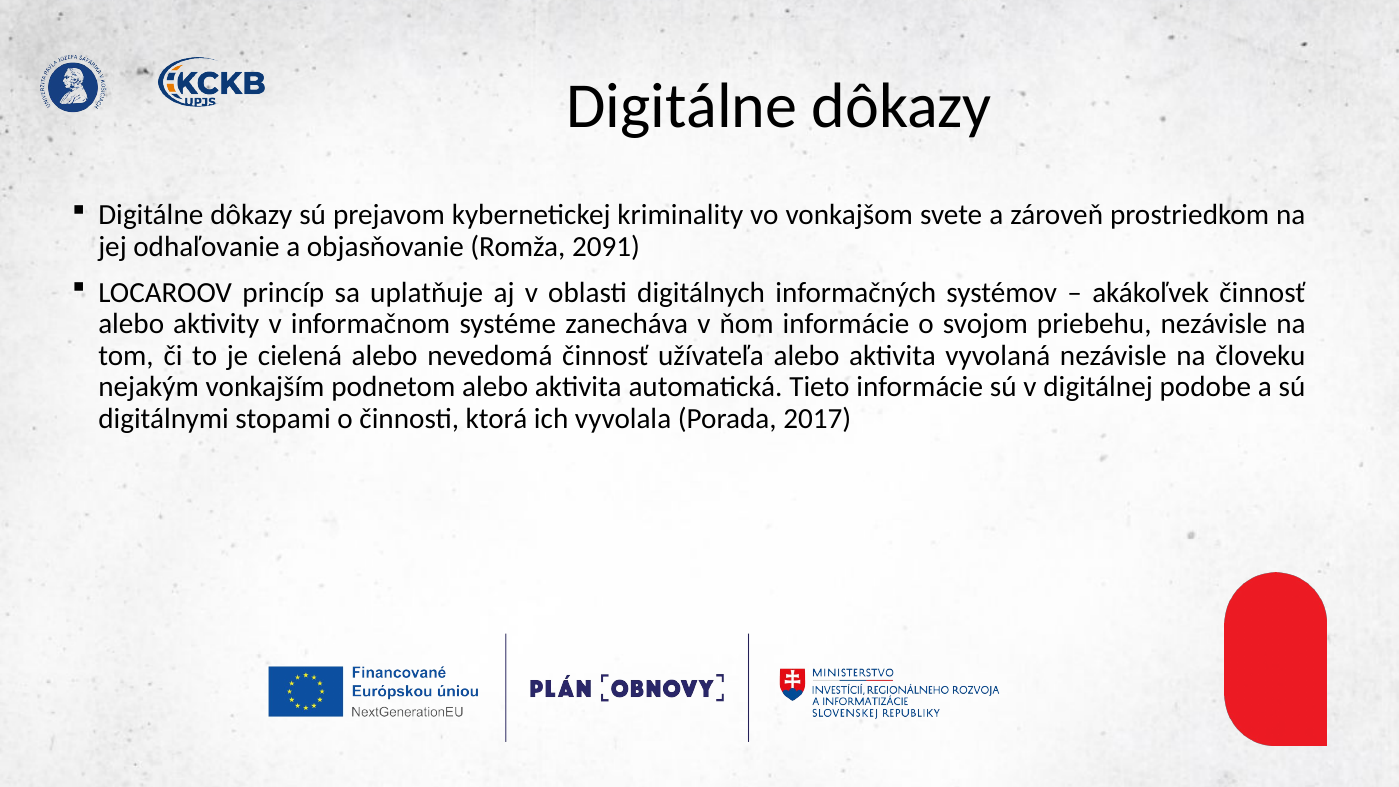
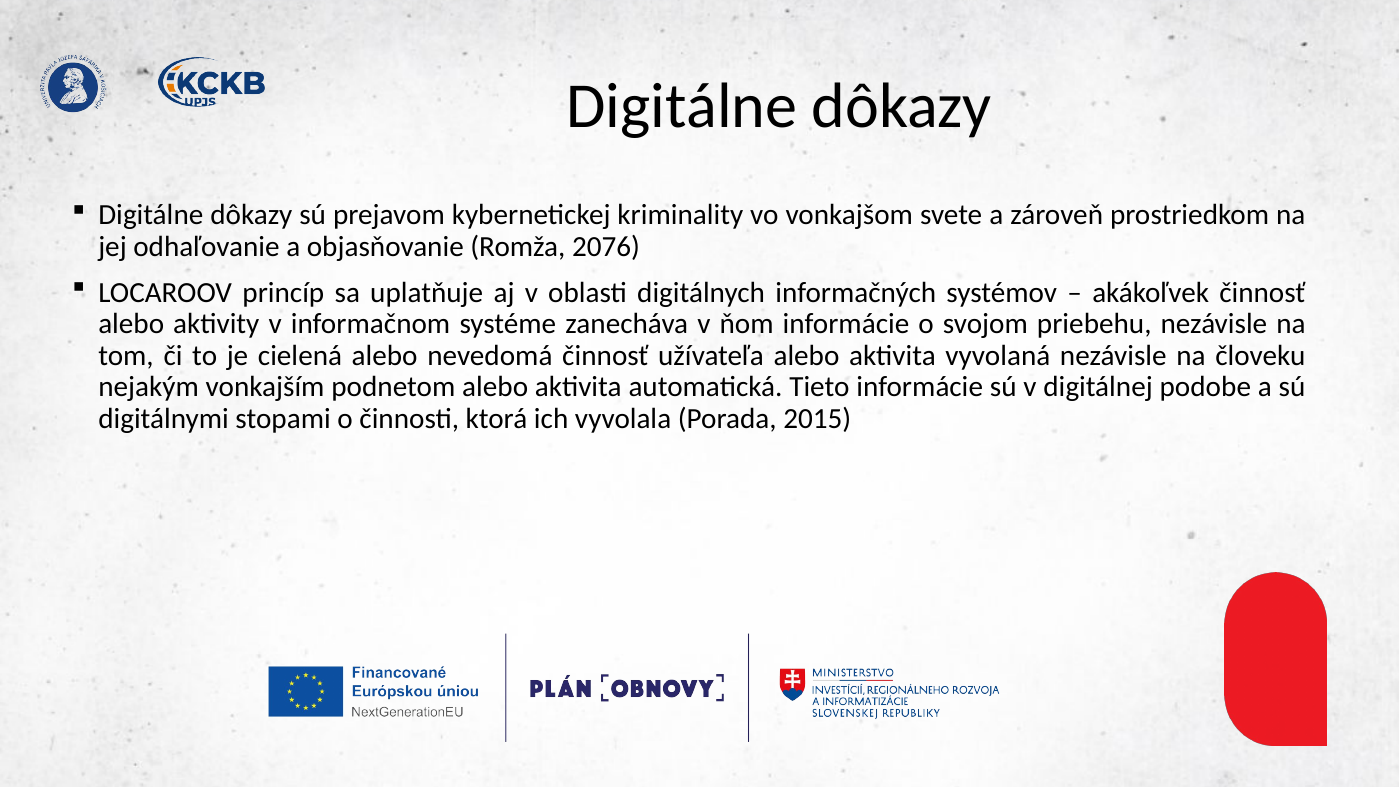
2091: 2091 -> 2076 (606, 246)
2017: 2017 -> 2015 (817, 418)
